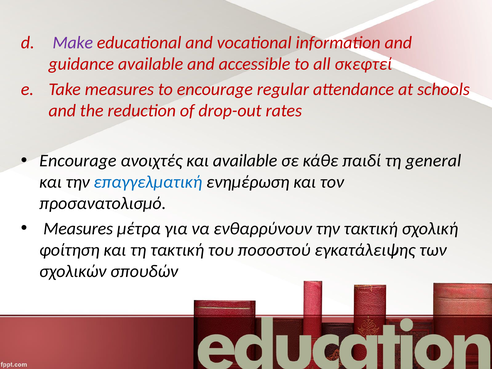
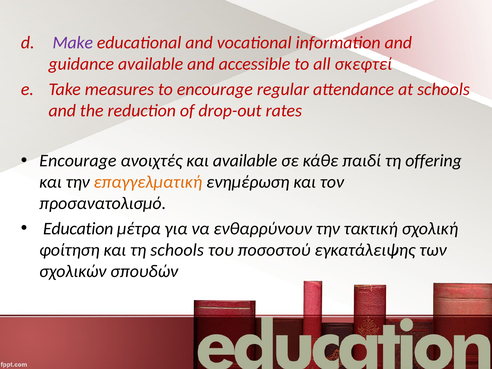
general: general -> offering (434, 161)
επαγγελματική colour: blue -> orange (148, 182)
Measures: Measures -> Education (78, 229)
τη τακτική: τακτική -> schools (177, 250)
